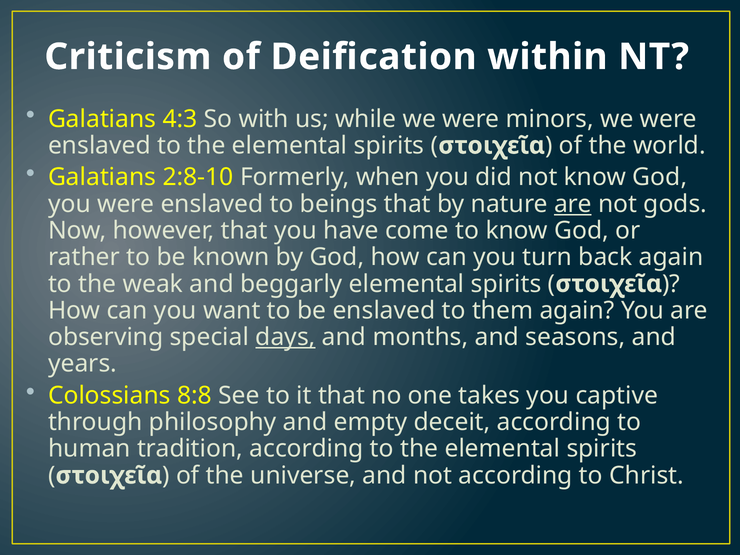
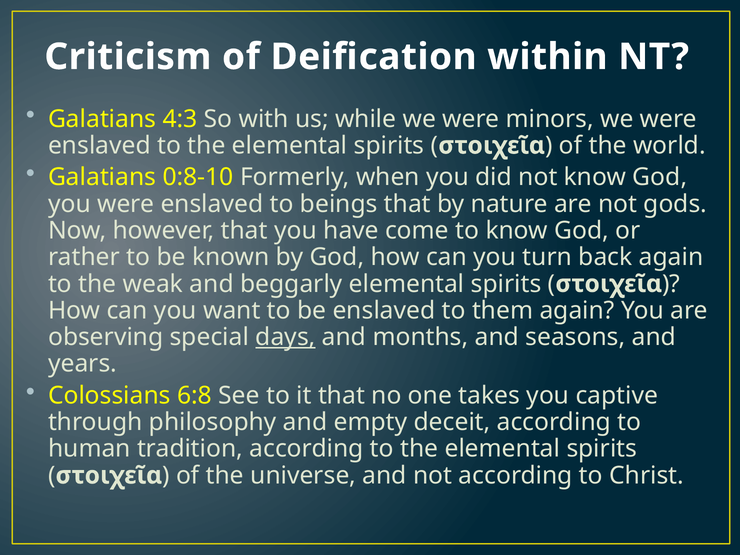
2:8-10: 2:8-10 -> 0:8-10 (198, 177)
are underline: present -> none (573, 204)
8:8: 8:8 -> 6:8 (194, 396)
